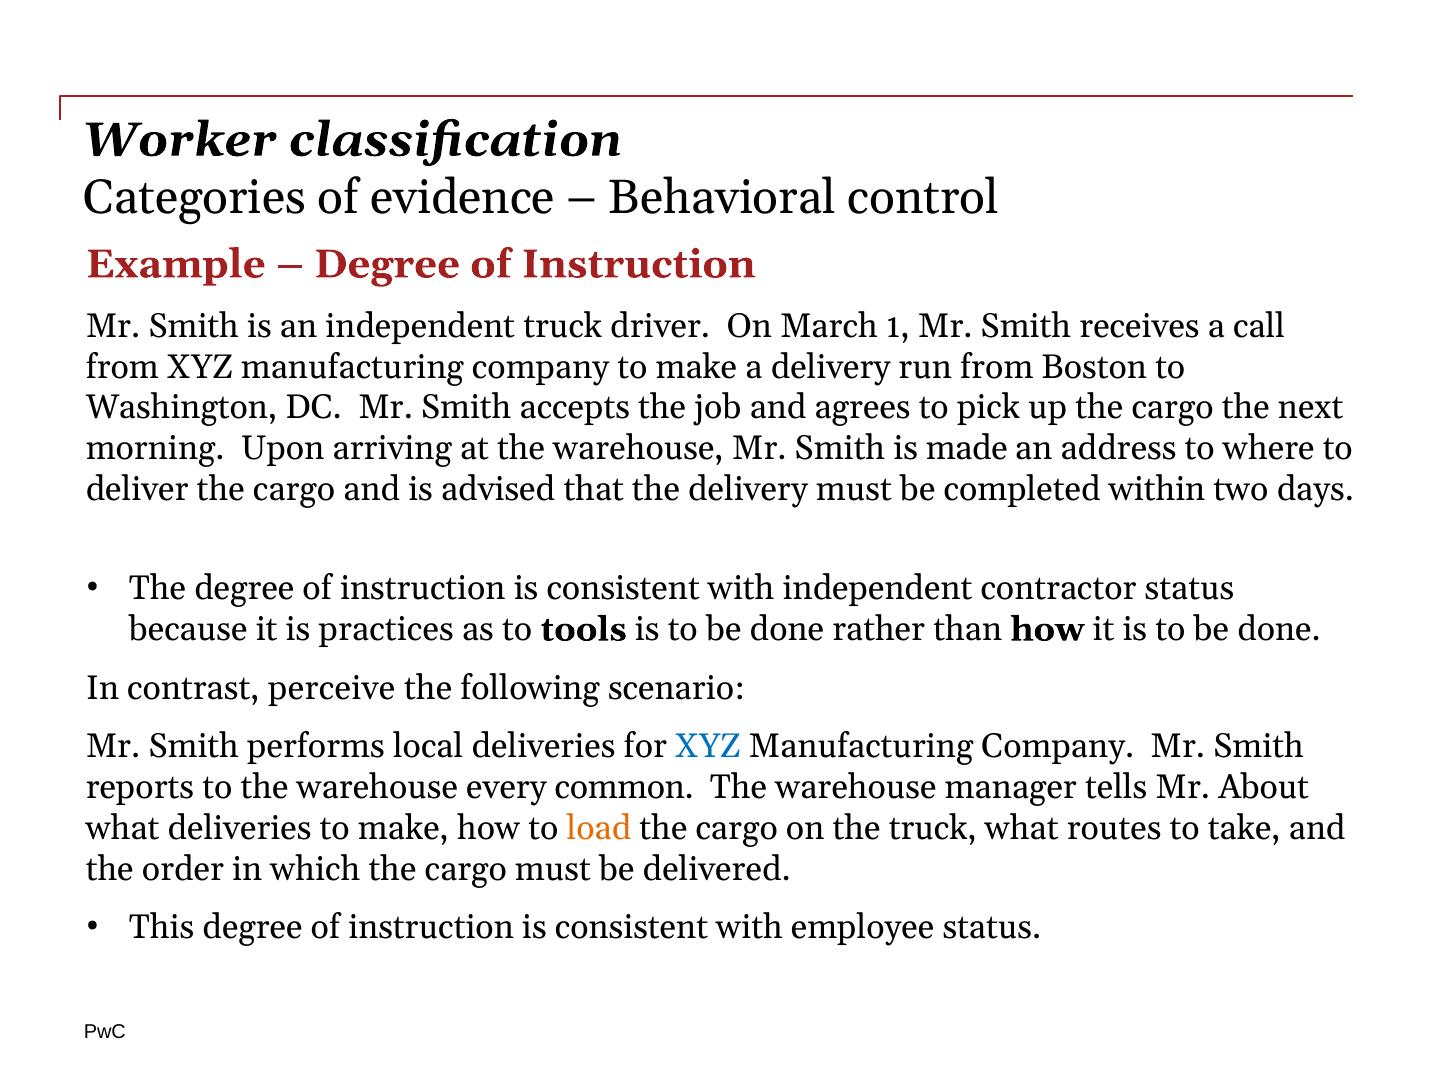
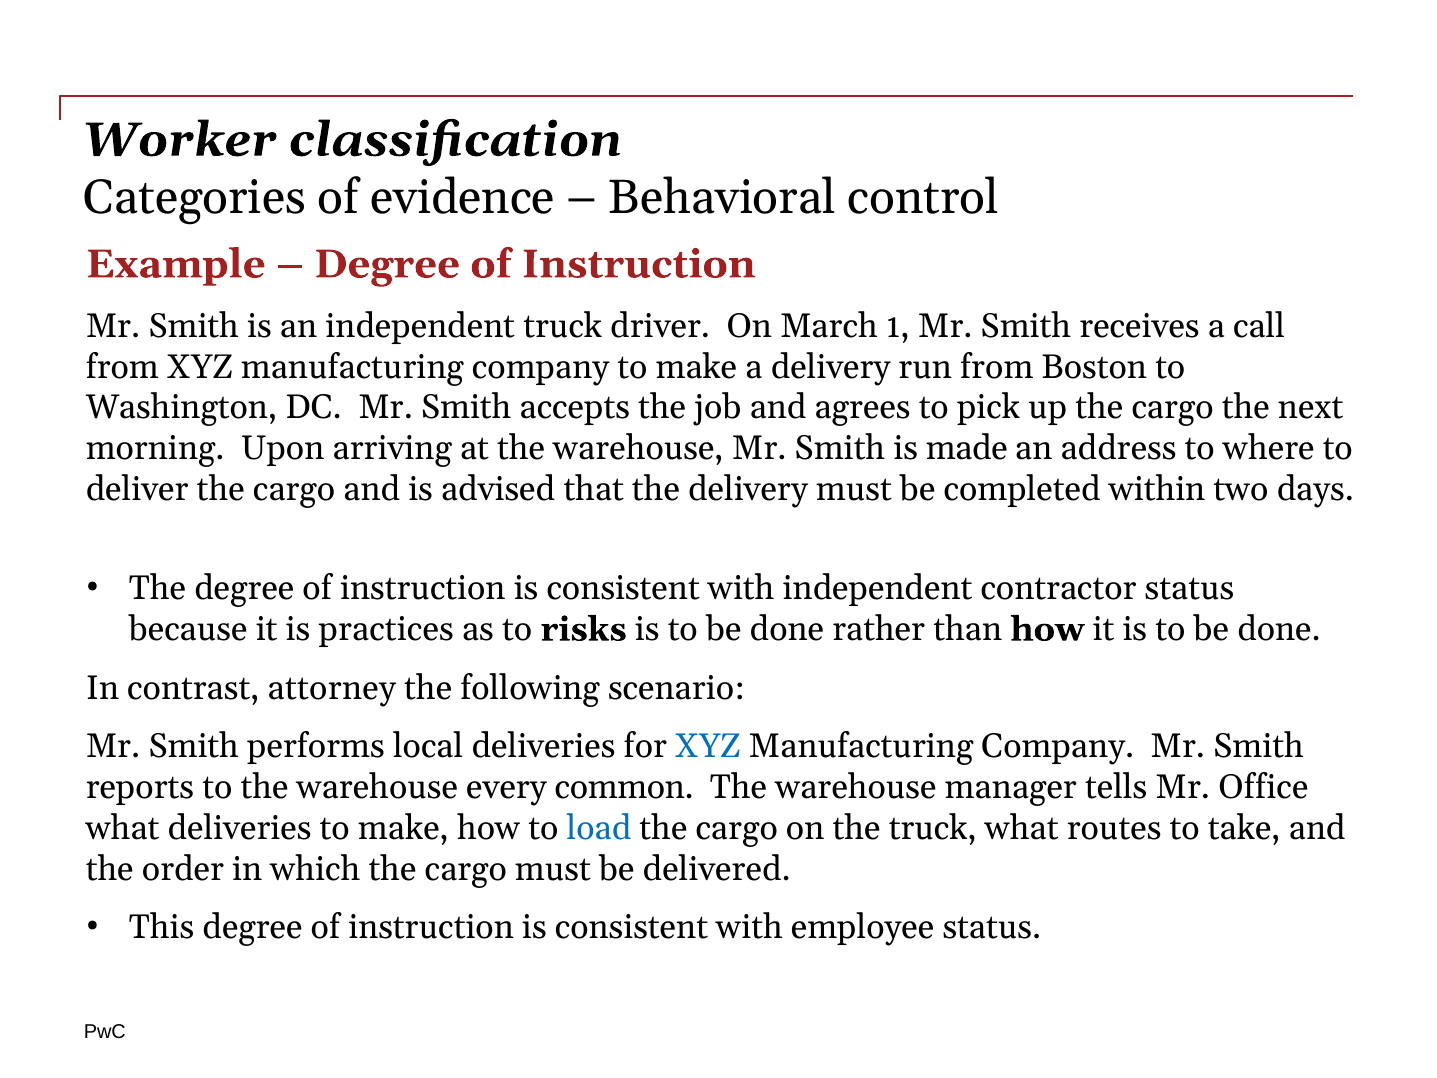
tools: tools -> risks (584, 629)
perceive: perceive -> attorney (332, 688)
About: About -> Office (1263, 787)
load colour: orange -> blue (599, 828)
